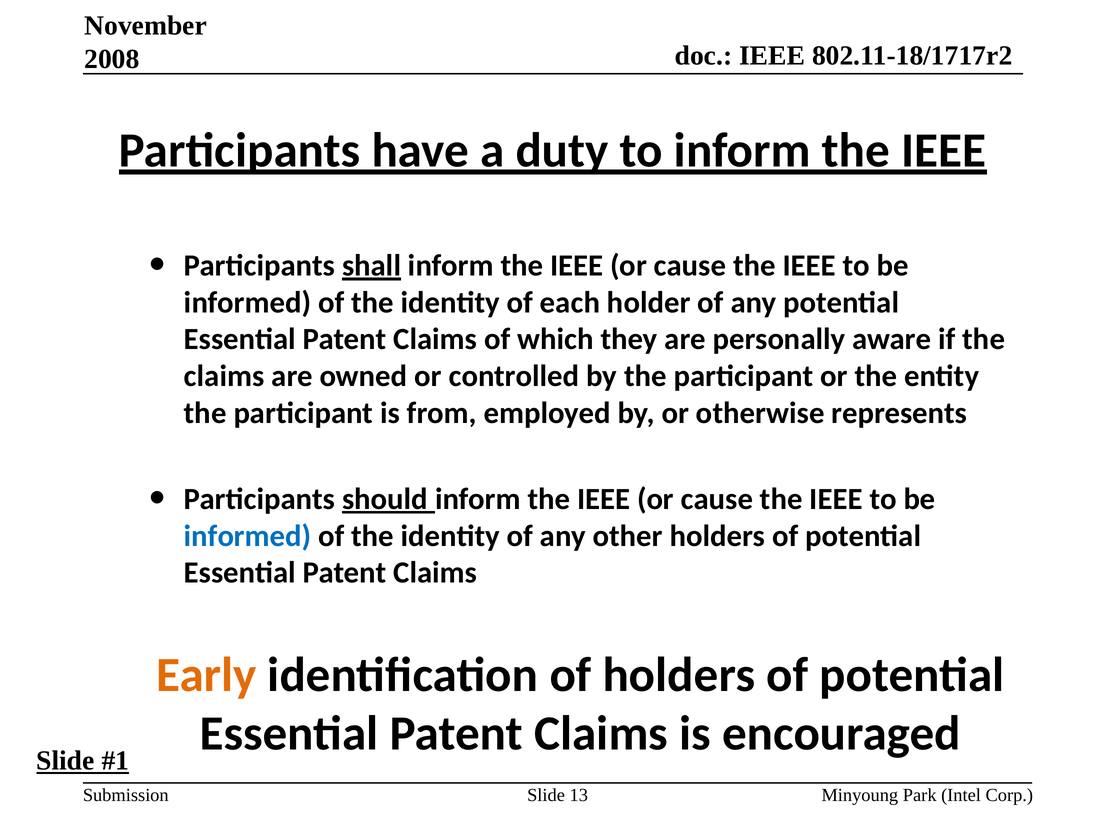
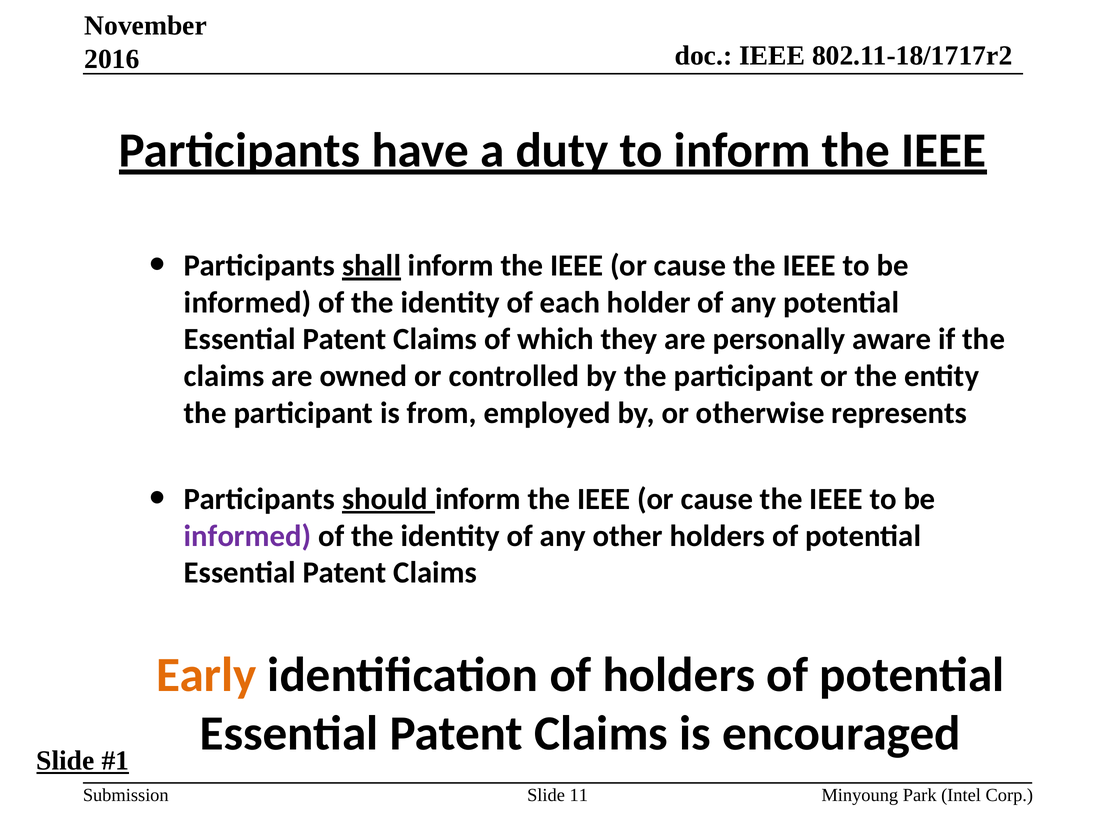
2008: 2008 -> 2016 (112, 59)
informed colour: blue -> purple (248, 536)
13: 13 -> 11 (579, 796)
